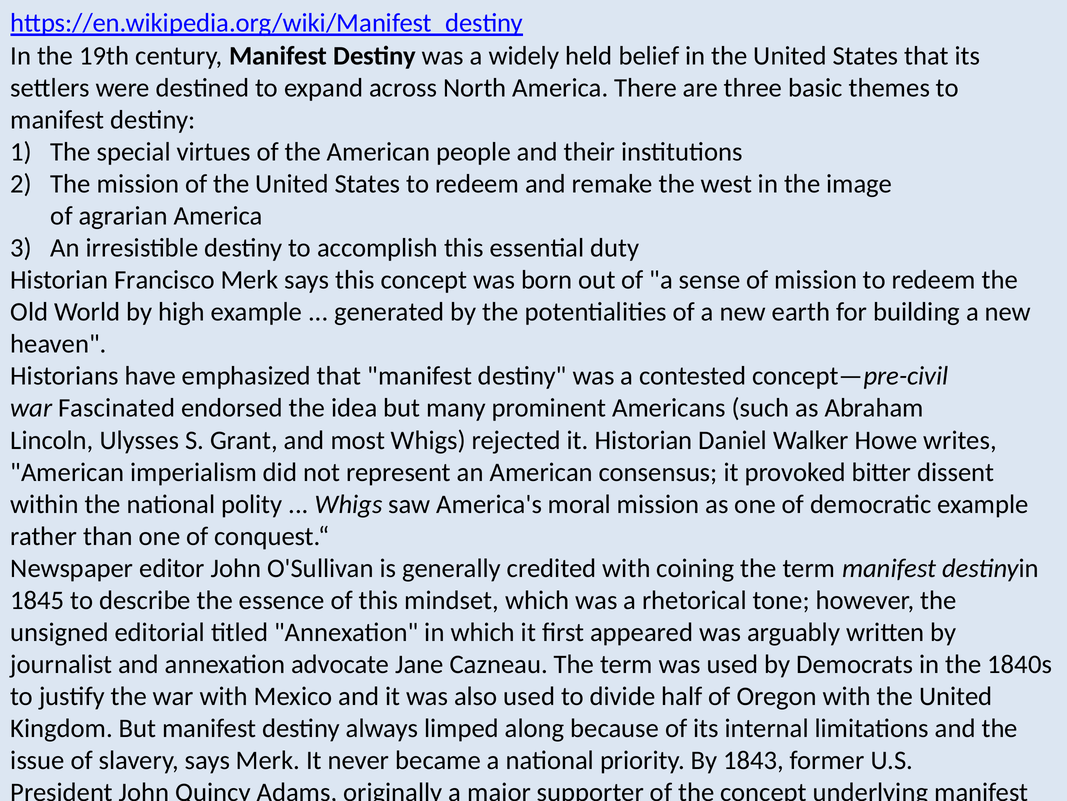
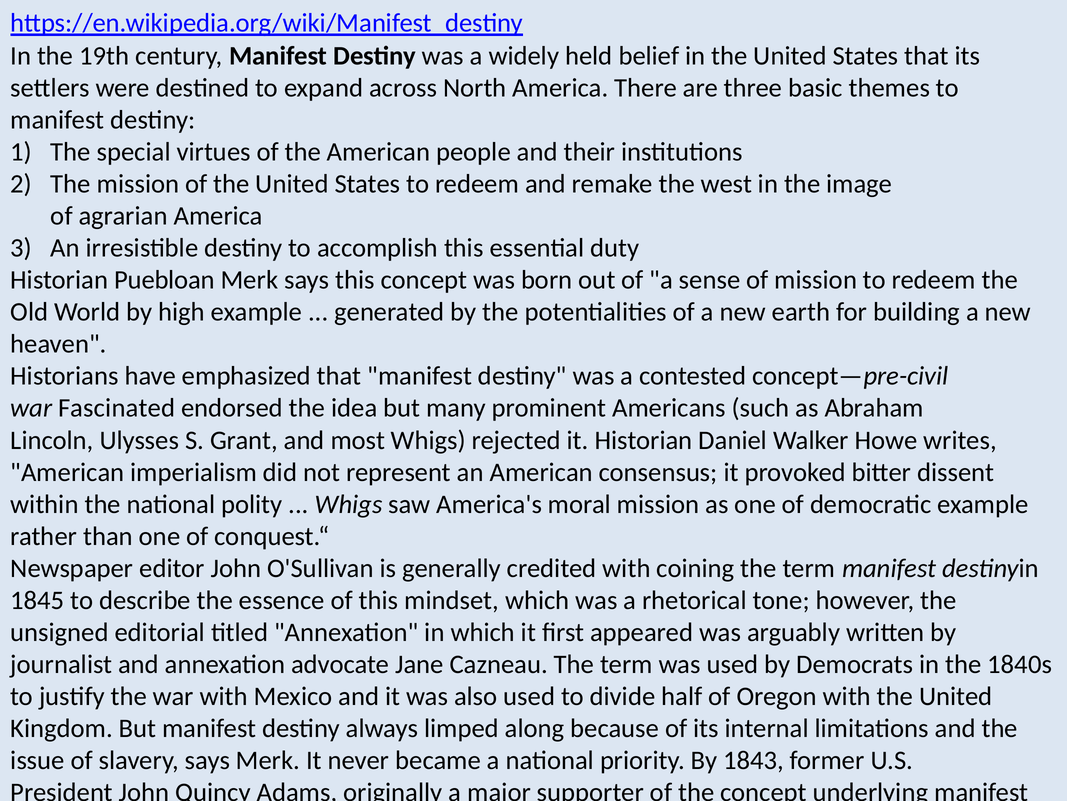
Francisco: Francisco -> Puebloan (165, 280)
